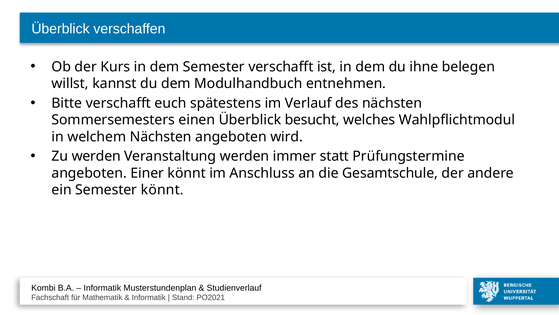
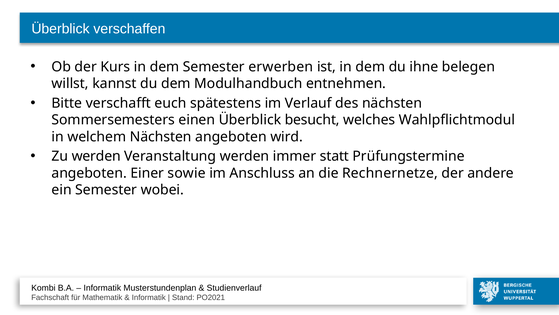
Semester verschafft: verschafft -> erwerben (281, 67)
Einer könnt: könnt -> sowie (187, 173)
Gesamtschule: Gesamtschule -> Rechnernetze (390, 173)
Semester könnt: könnt -> wobei (162, 190)
